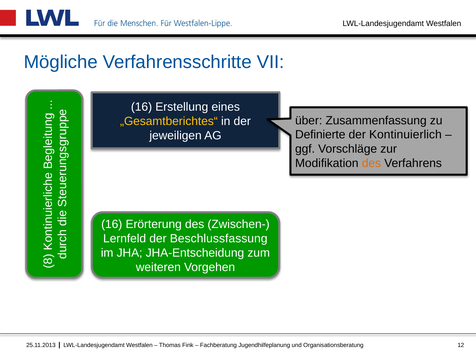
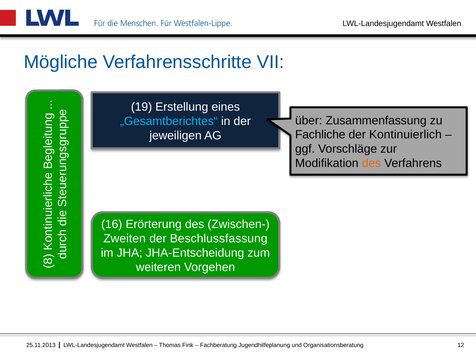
16: 16 -> 19 (142, 107)
„Gesamtberichtes“ colour: yellow -> light blue (169, 121)
Definierte: Definierte -> Fachliche (320, 135)
Lernfeld: Lernfeld -> Zweiten (125, 239)
